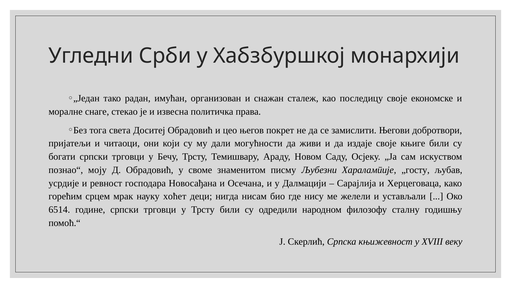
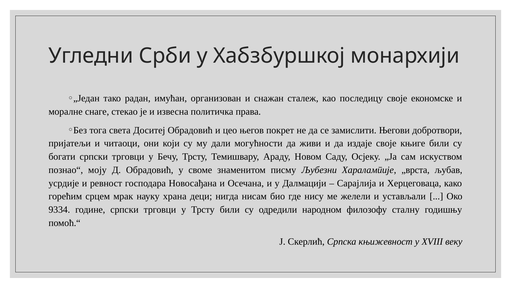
„госту: „госту -> „врста (416, 170)
хоћет: хоћет -> храна (175, 196)
6514: 6514 -> 9334 (59, 209)
